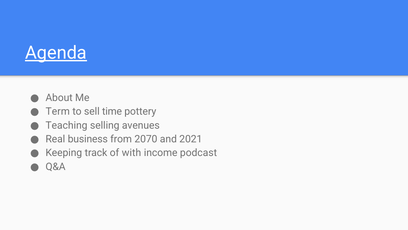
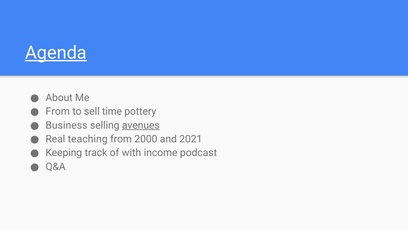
Term: Term -> From (58, 111)
Teaching: Teaching -> Business (66, 125)
avenues underline: none -> present (141, 125)
business: business -> teaching (88, 139)
2070: 2070 -> 2000 (146, 139)
